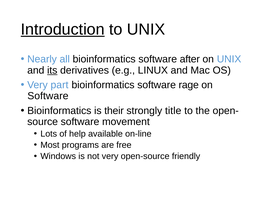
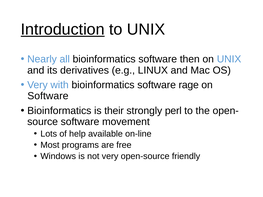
after: after -> then (190, 59)
its underline: present -> none (52, 70)
part: part -> with (60, 85)
title: title -> perl (173, 111)
